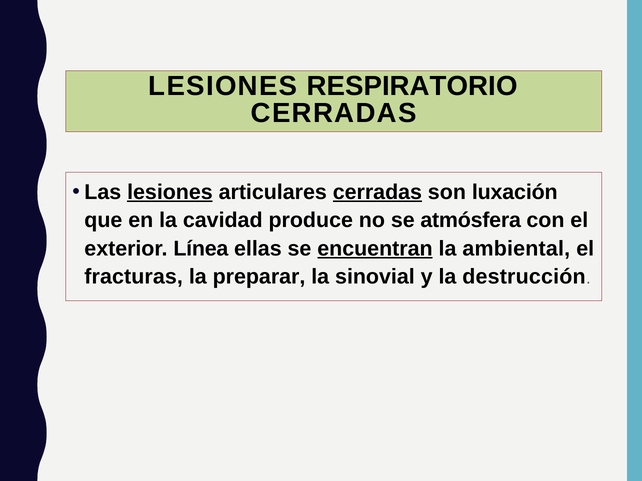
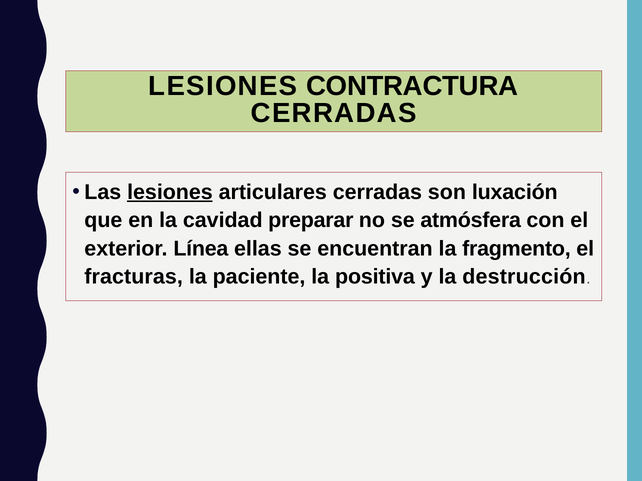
RESPIRATORIO: RESPIRATORIO -> CONTRACTURA (412, 86)
cerradas underline: present -> none (377, 192)
produce: produce -> preparar (311, 221)
encuentran underline: present -> none (375, 249)
ambiental: ambiental -> fragmento (516, 249)
preparar: preparar -> paciente (259, 277)
sinovial: sinovial -> positiva (375, 277)
